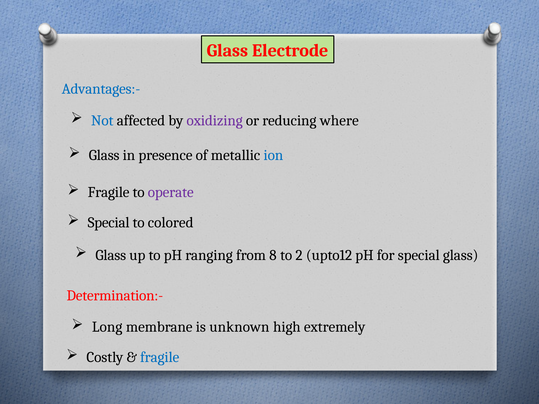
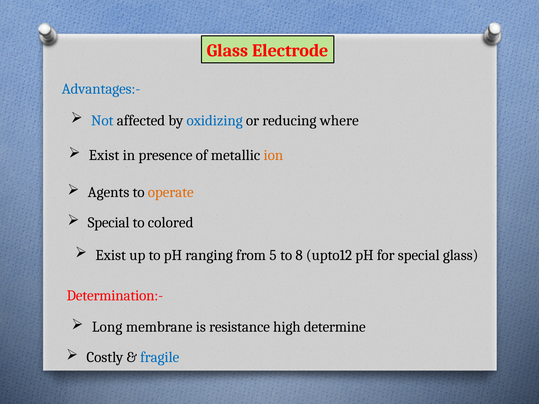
oxidizing colour: purple -> blue (215, 120)
Glass: Glass -> Exist (104, 155)
ion colour: blue -> orange (273, 155)
Fragile: Fragile -> Agents (109, 192)
operate colour: purple -> orange (171, 192)
Glass: Glass -> Exist (111, 255)
8: 8 -> 5 (273, 255)
2: 2 -> 8 (299, 255)
unknown: unknown -> resistance (240, 327)
extremely: extremely -> determine (335, 327)
